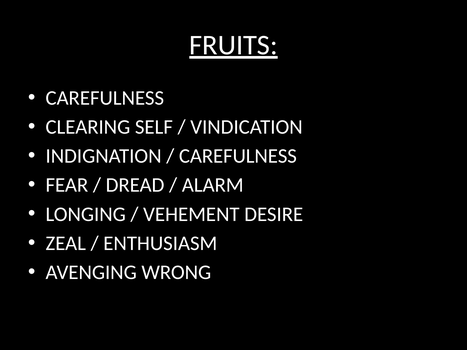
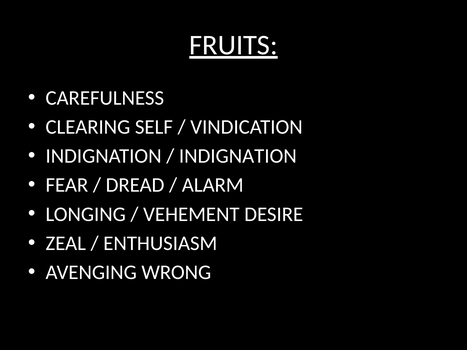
CAREFULNESS: CAREFULNESS -> INDIGNATION (238, 156)
